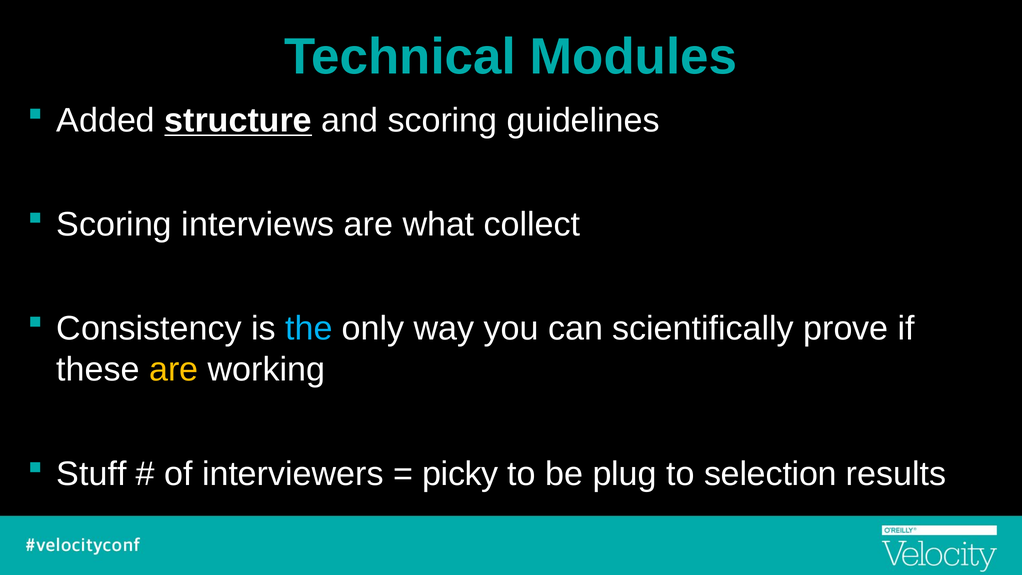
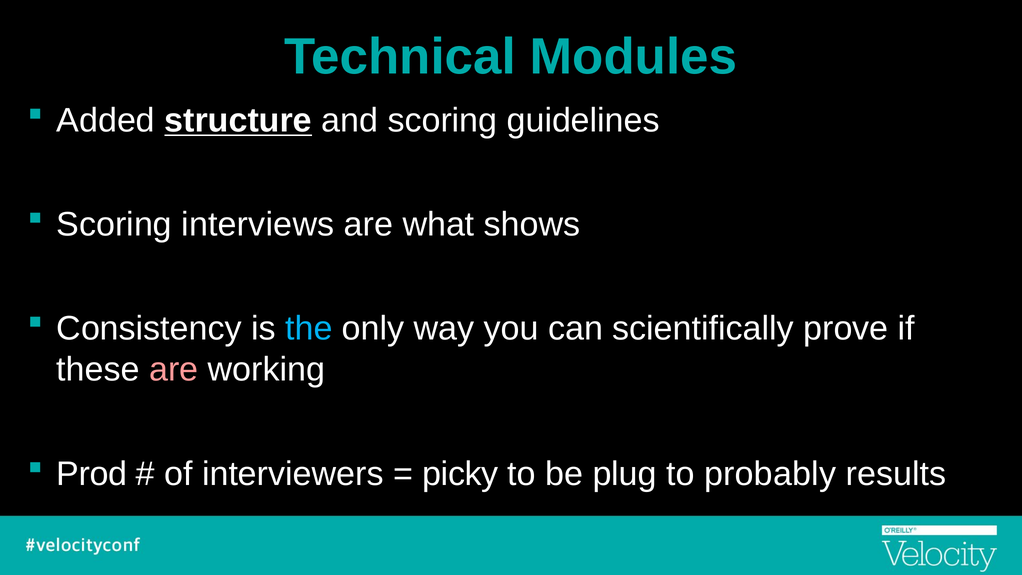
collect: collect -> shows (532, 225)
are colour: yellow -> pink (174, 370)
Stuff: Stuff -> Prod (92, 474)
selection: selection -> probably (770, 474)
